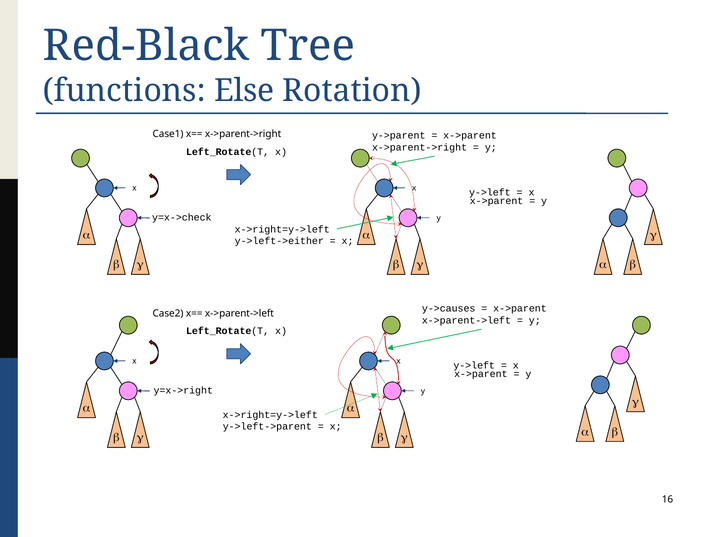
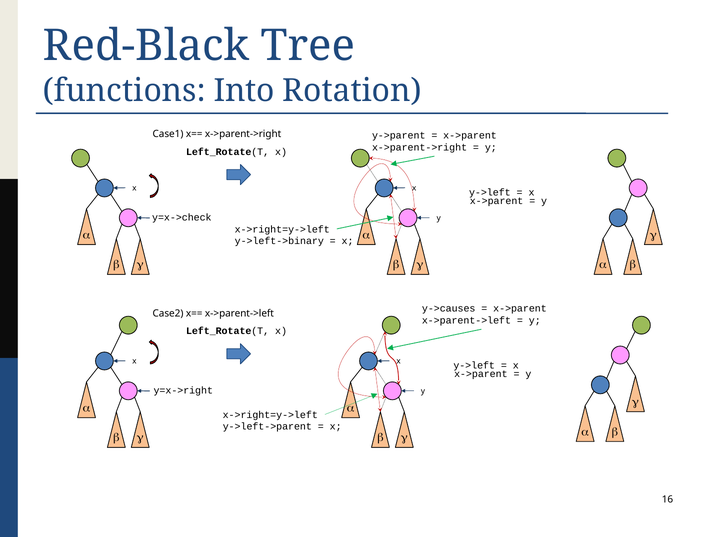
Else: Else -> Into (244, 91)
y->left->either: y->left->either -> y->left->binary (279, 241)
